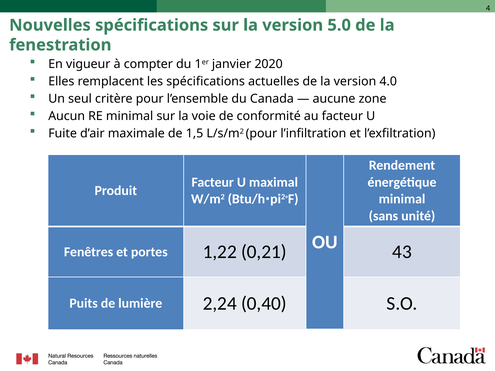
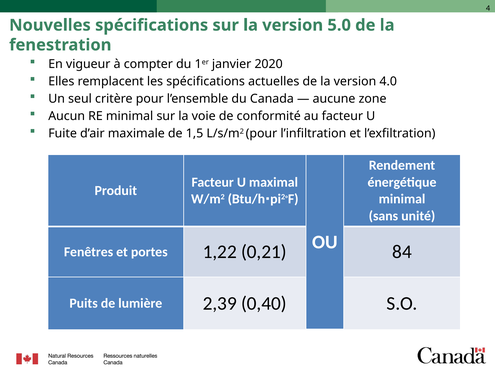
43: 43 -> 84 (402, 252)
2,24: 2,24 -> 2,39 (220, 304)
